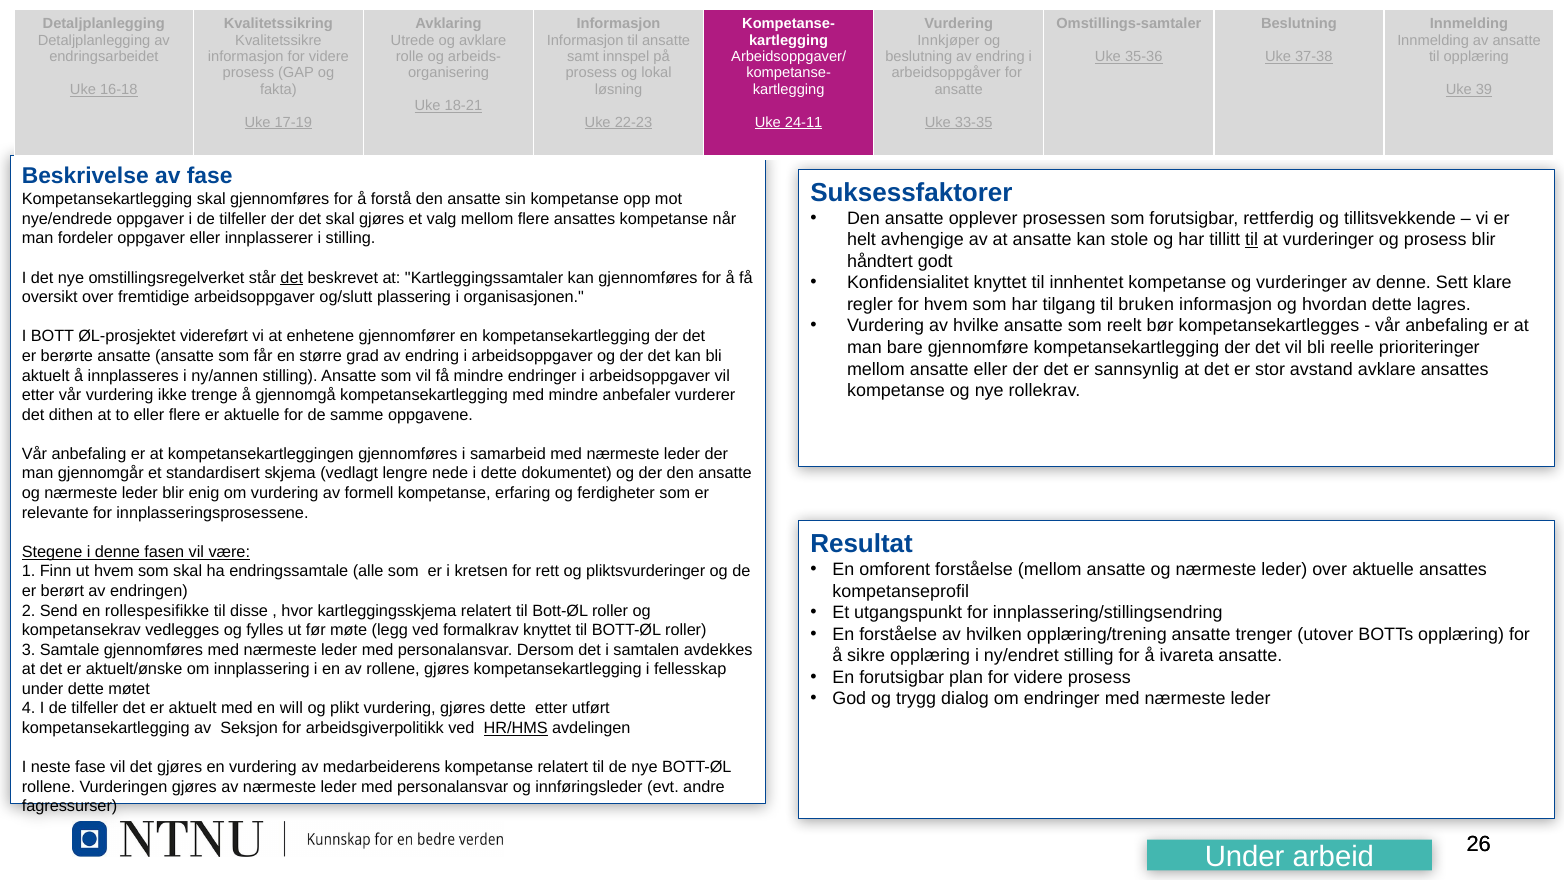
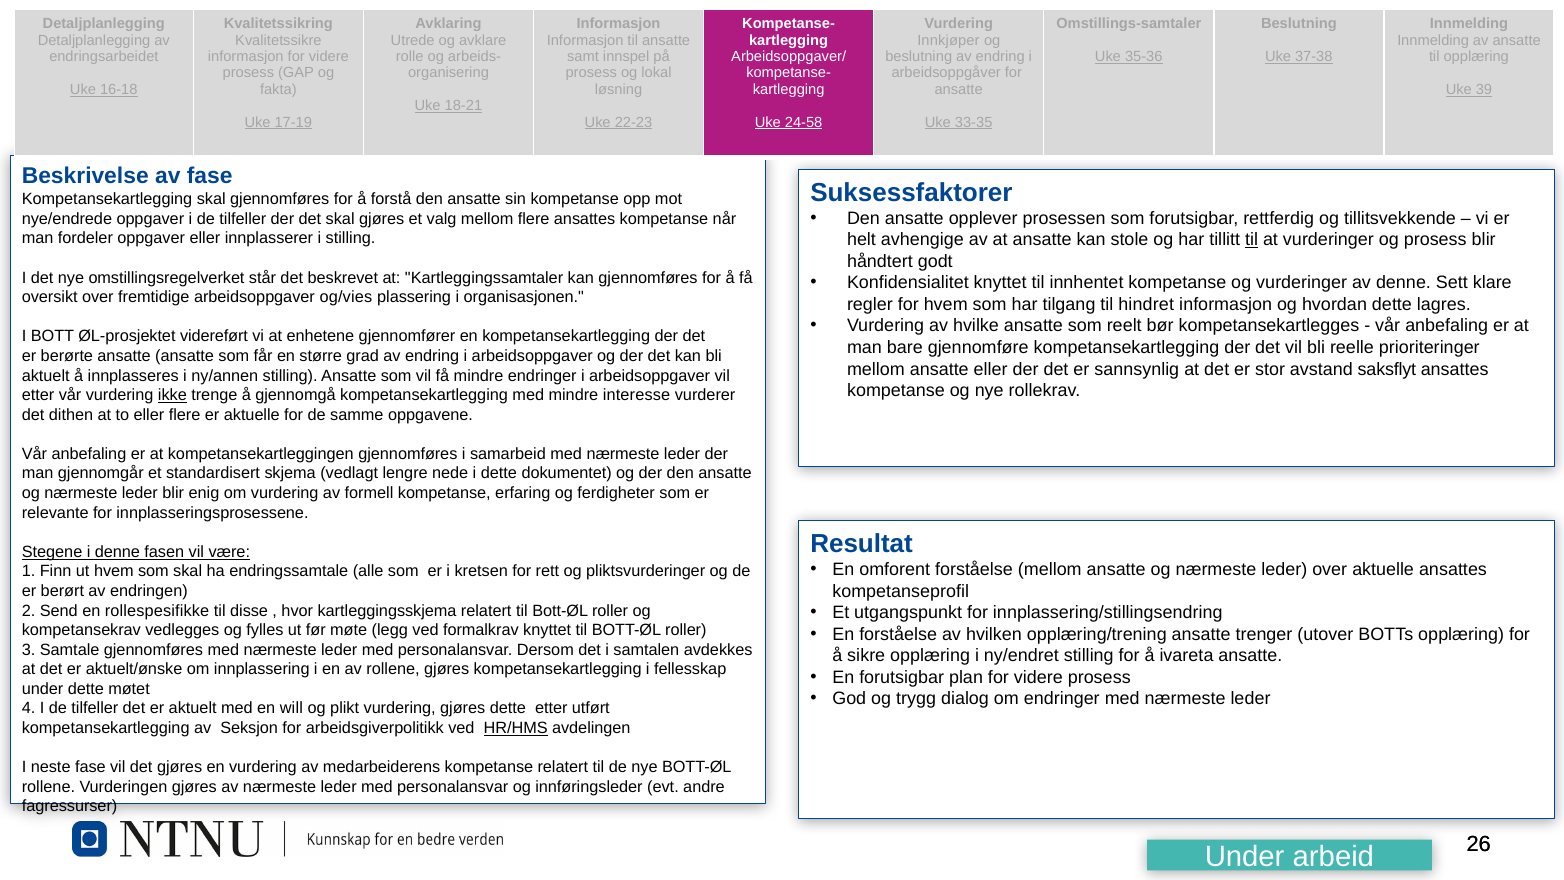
24-11: 24-11 -> 24-58 (804, 122)
det underline: present -> none (292, 278)
og/slutt: og/slutt -> og/vies (346, 297)
bruken: bruken -> hindret (1146, 304)
avstand avklare: avklare -> saksflyt (1387, 369)
ikke underline: none -> present (172, 395)
anbefaler: anbefaler -> interesse (637, 395)
